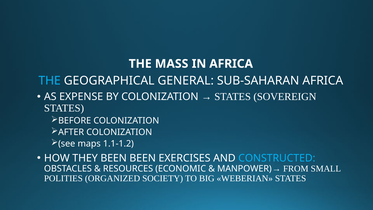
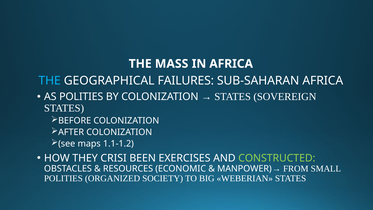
GENERAL: GENERAL -> FAILURES (186, 81)
AS EXPENSE: EXPENSE -> POLITIES (81, 97)
THEY BEEN: BEEN -> CRISI (114, 158)
CONSTRUCTED colour: light blue -> light green (277, 158)
